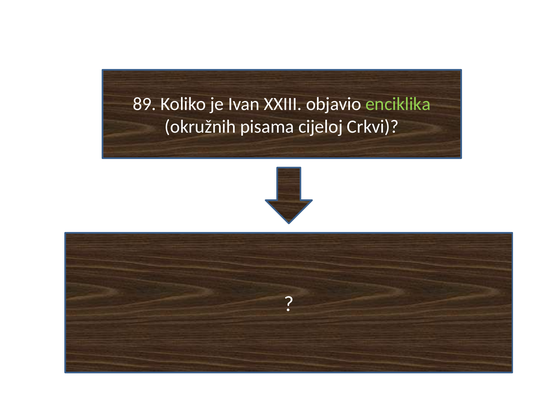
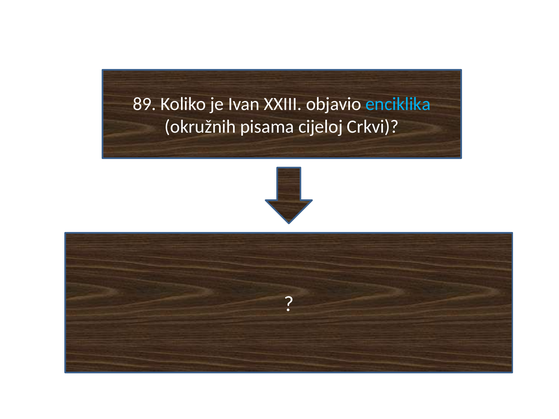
enciklika colour: light green -> light blue (398, 104)
